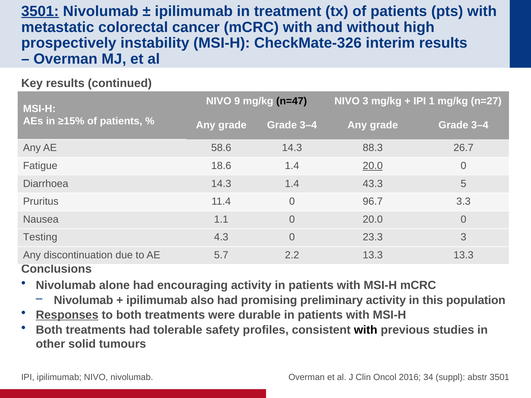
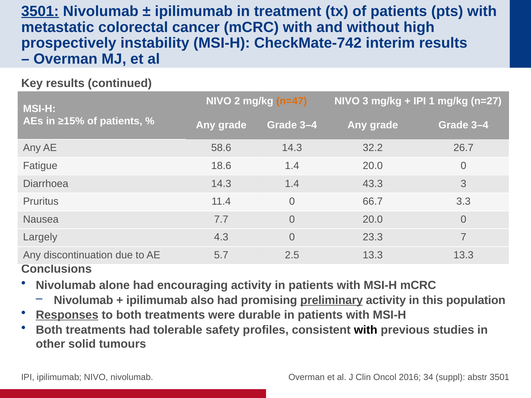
CheckMate-326: CheckMate-326 -> CheckMate-742 (308, 43)
9: 9 -> 2 (237, 101)
n=47 colour: black -> orange (292, 101)
88.3: 88.3 -> 32.2 (373, 148)
20.0 underline: present -> none (373, 166)
43.3 5: 5 -> 3 (463, 184)
96.7: 96.7 -> 66.7 (373, 202)
1.1: 1.1 -> 7.7 (221, 219)
Testing: Testing -> Largely (40, 237)
23.3 3: 3 -> 7 (463, 237)
2.2: 2.2 -> 2.5 (292, 255)
preliminary underline: none -> present (332, 300)
